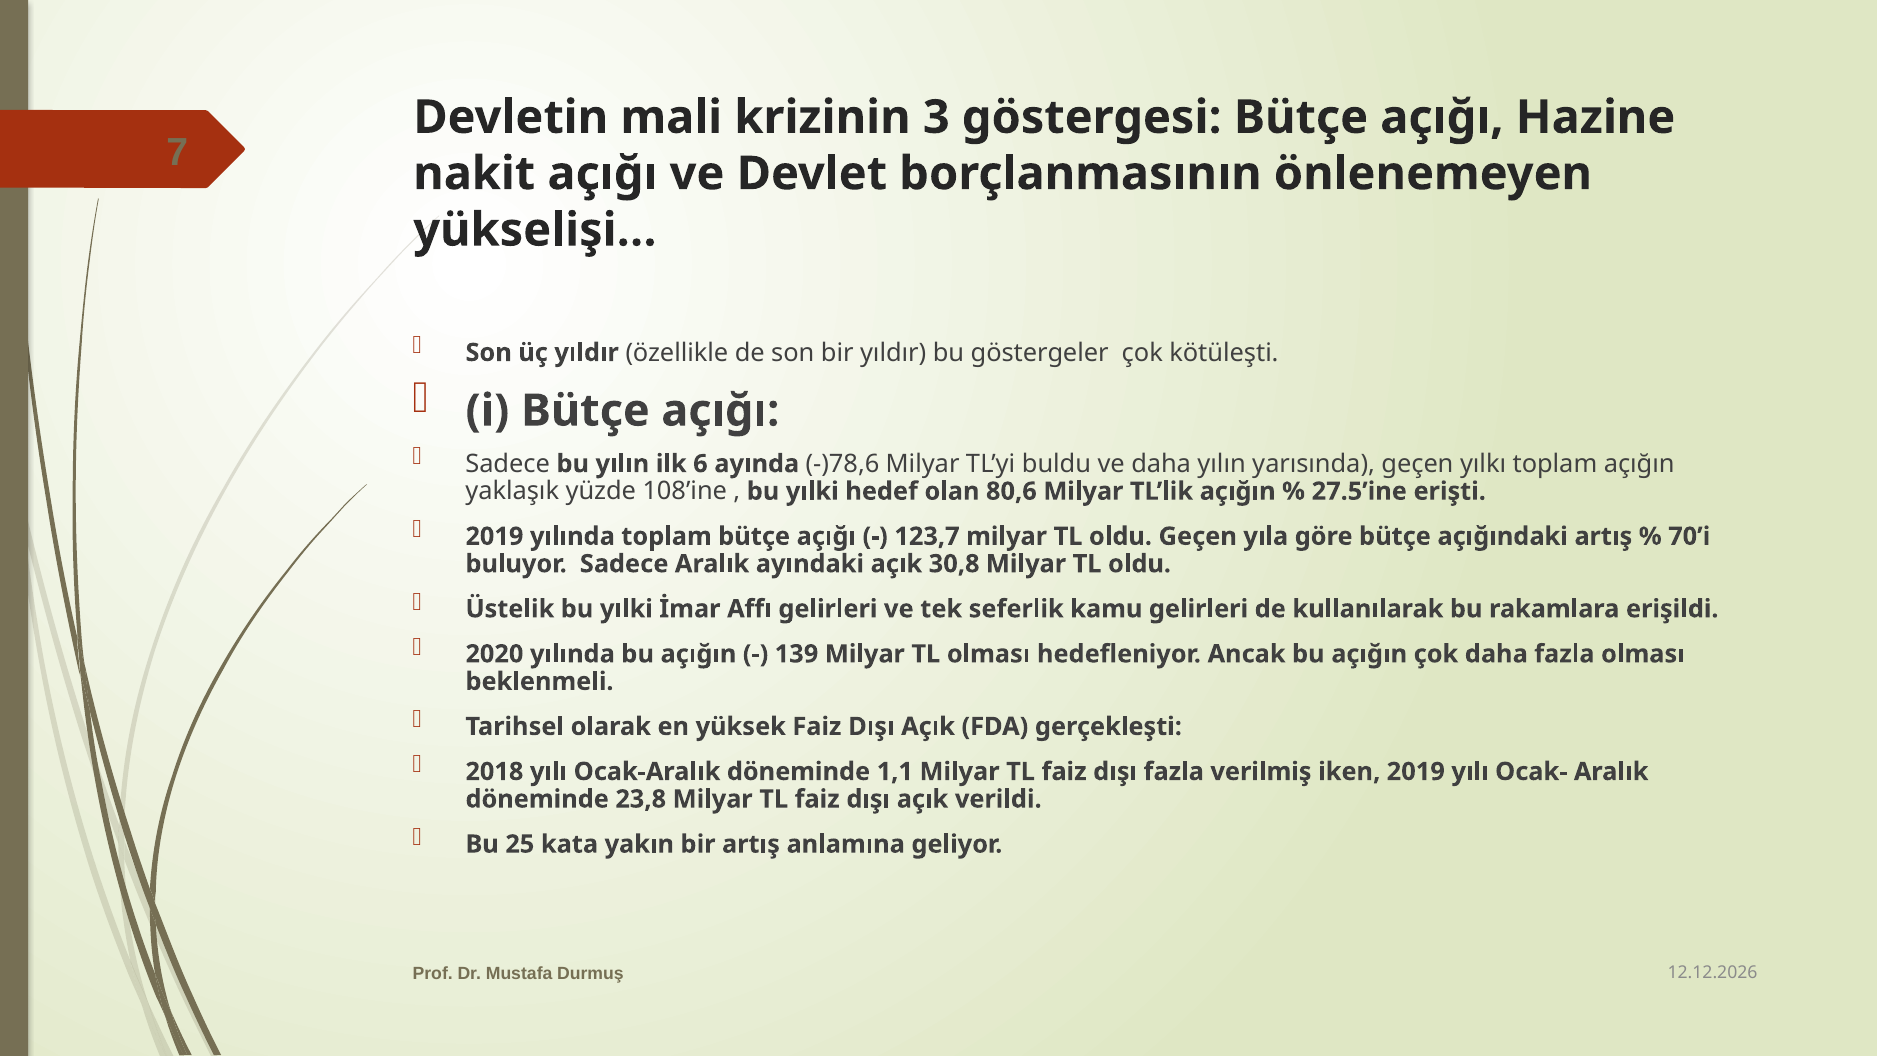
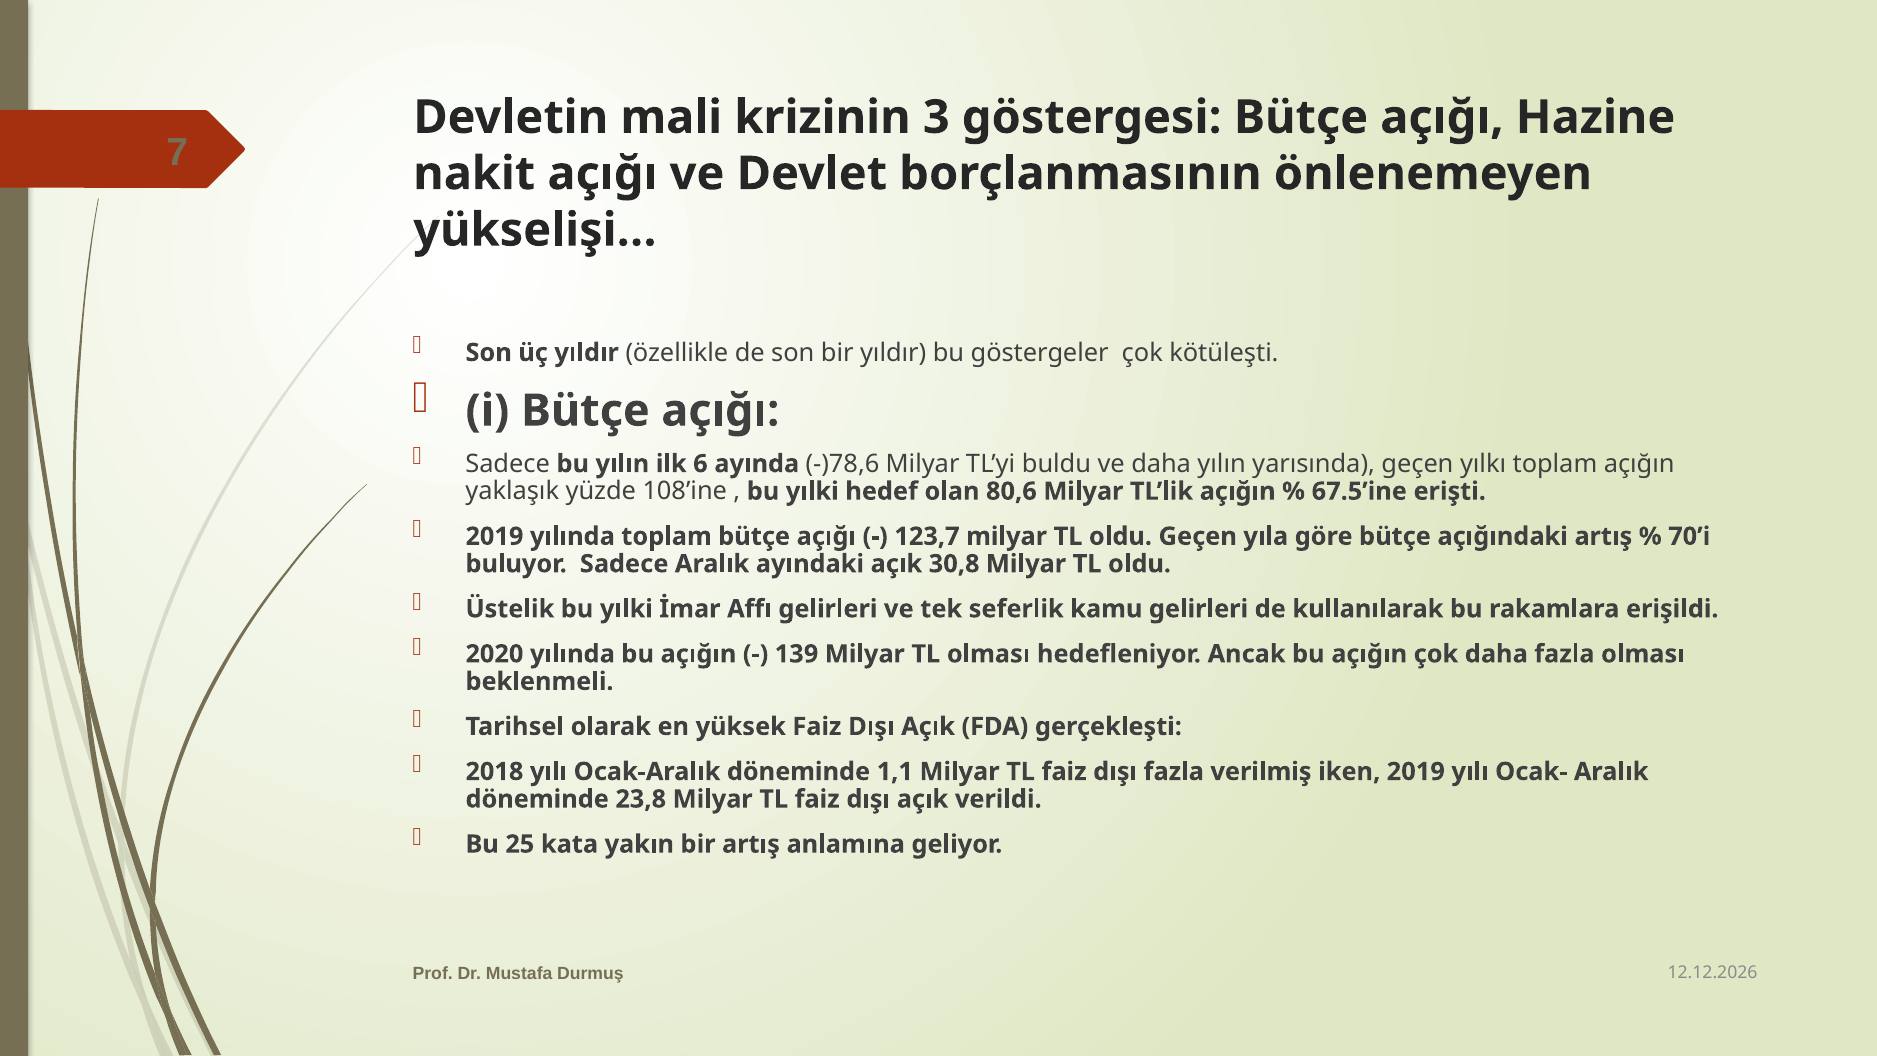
27.5’ine: 27.5’ine -> 67.5’ine (1359, 491)
